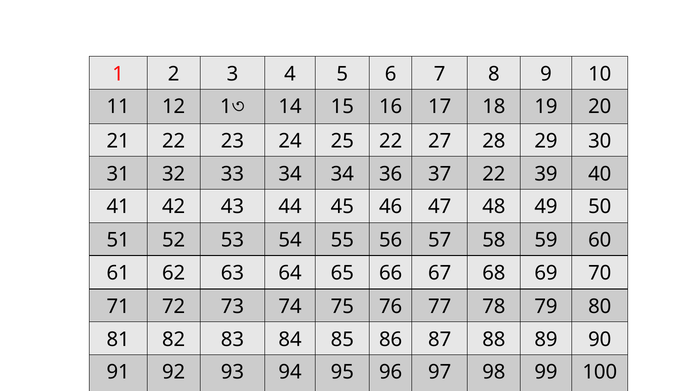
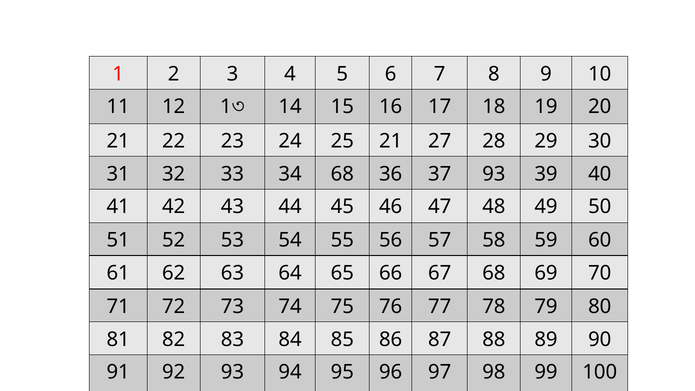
25 22: 22 -> 21 (391, 141)
34 34: 34 -> 68 (342, 174)
37 22: 22 -> 93 (494, 174)
